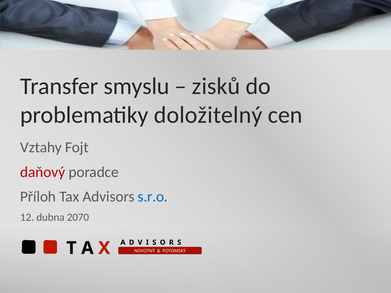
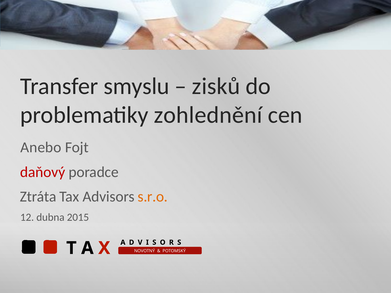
doložitelný: doložitelný -> zohlednění (208, 115)
Vztahy: Vztahy -> Anebo (41, 148)
Příloh: Příloh -> Ztráta (38, 197)
s.r.o colour: blue -> orange (153, 197)
2070: 2070 -> 2015 (78, 217)
